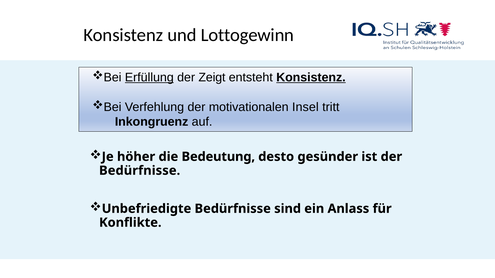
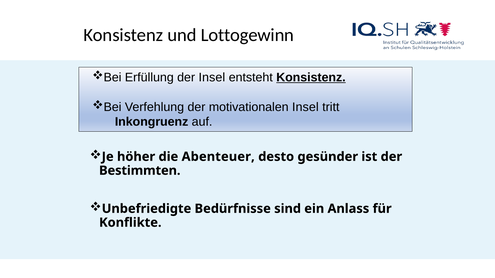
Erfüllung underline: present -> none (149, 77)
der Zeigt: Zeigt -> Insel (212, 77)
Bedeutung: Bedeutung -> Abenteuer (218, 157)
Bedürfnisse: Bedürfnisse -> Bestimmten (140, 171)
